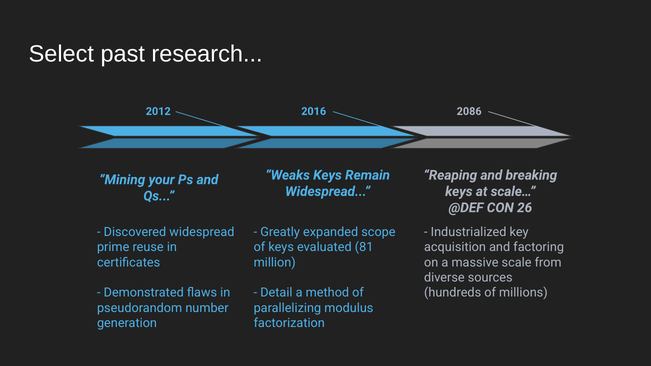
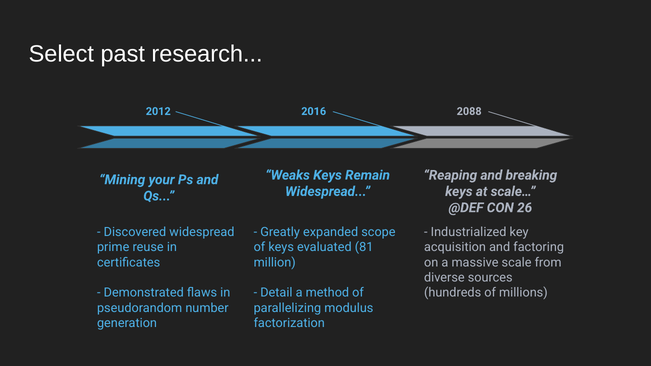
2086: 2086 -> 2088 (469, 111)
